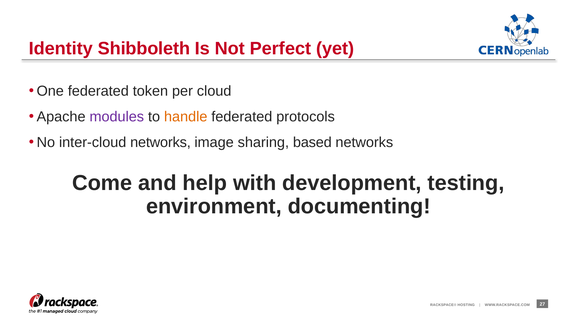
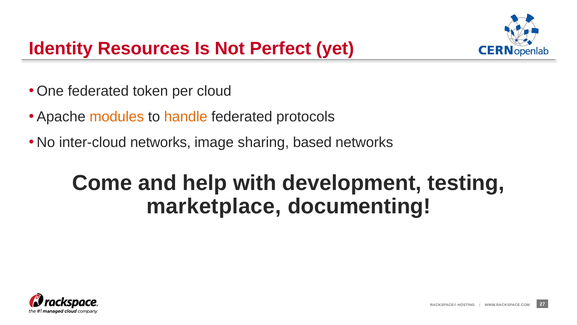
Shibboleth: Shibboleth -> Resources (144, 49)
modules colour: purple -> orange (117, 117)
environment: environment -> marketplace (214, 206)
